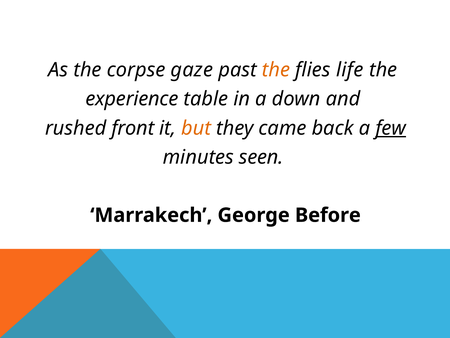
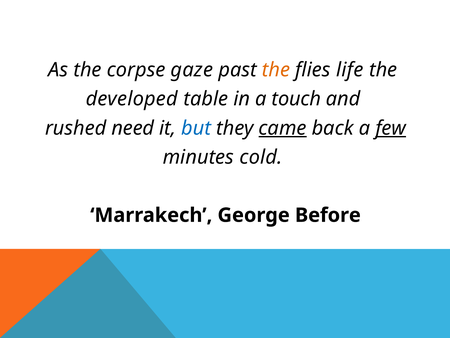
experience: experience -> developed (132, 99)
down: down -> touch (296, 99)
front: front -> need (133, 128)
but colour: orange -> blue (196, 128)
came underline: none -> present (283, 128)
seen: seen -> cold (261, 157)
